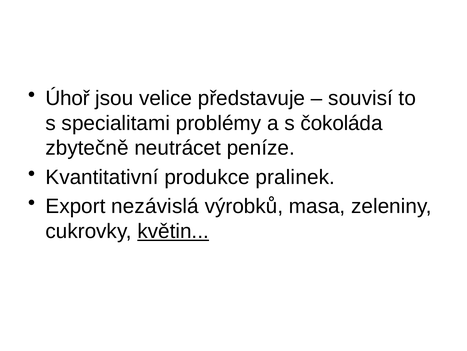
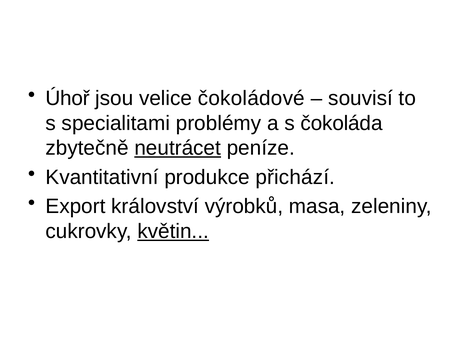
představuje: představuje -> čokoládové (251, 98)
neutrácet underline: none -> present (178, 148)
pralinek: pralinek -> přichází (295, 177)
nezávislá: nezávislá -> království (155, 206)
